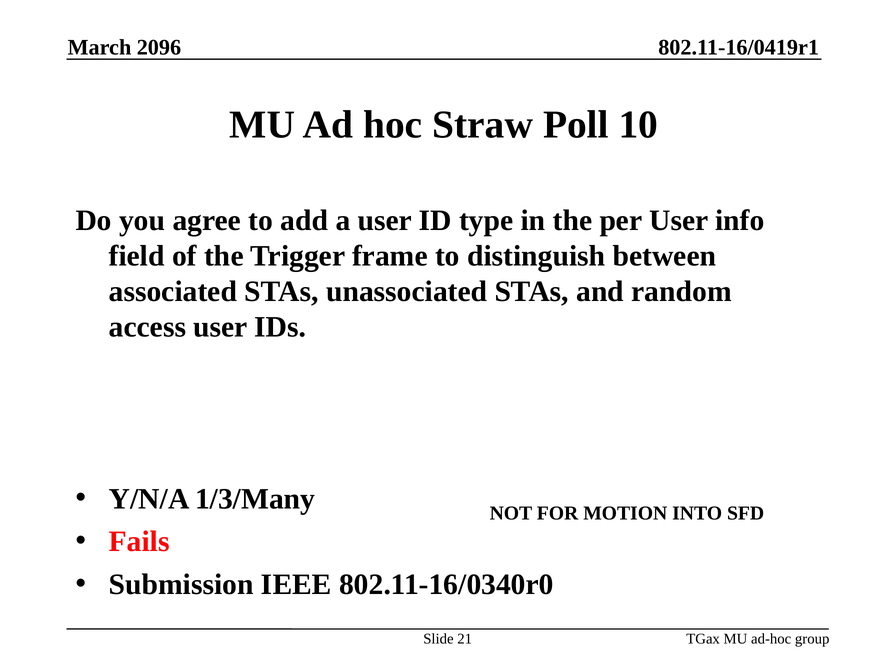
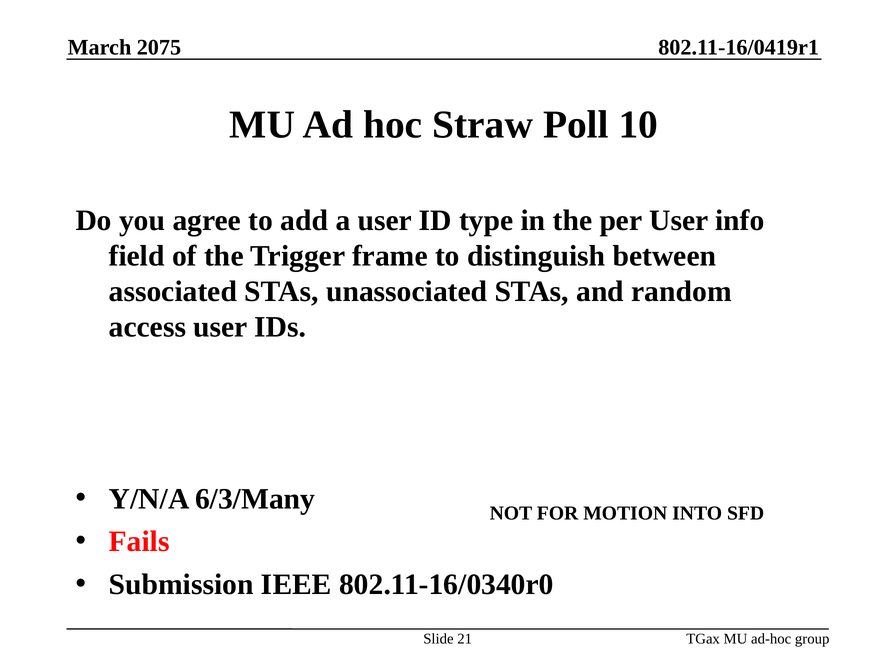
2096: 2096 -> 2075 (159, 47)
1/3/Many: 1/3/Many -> 6/3/Many (255, 499)
